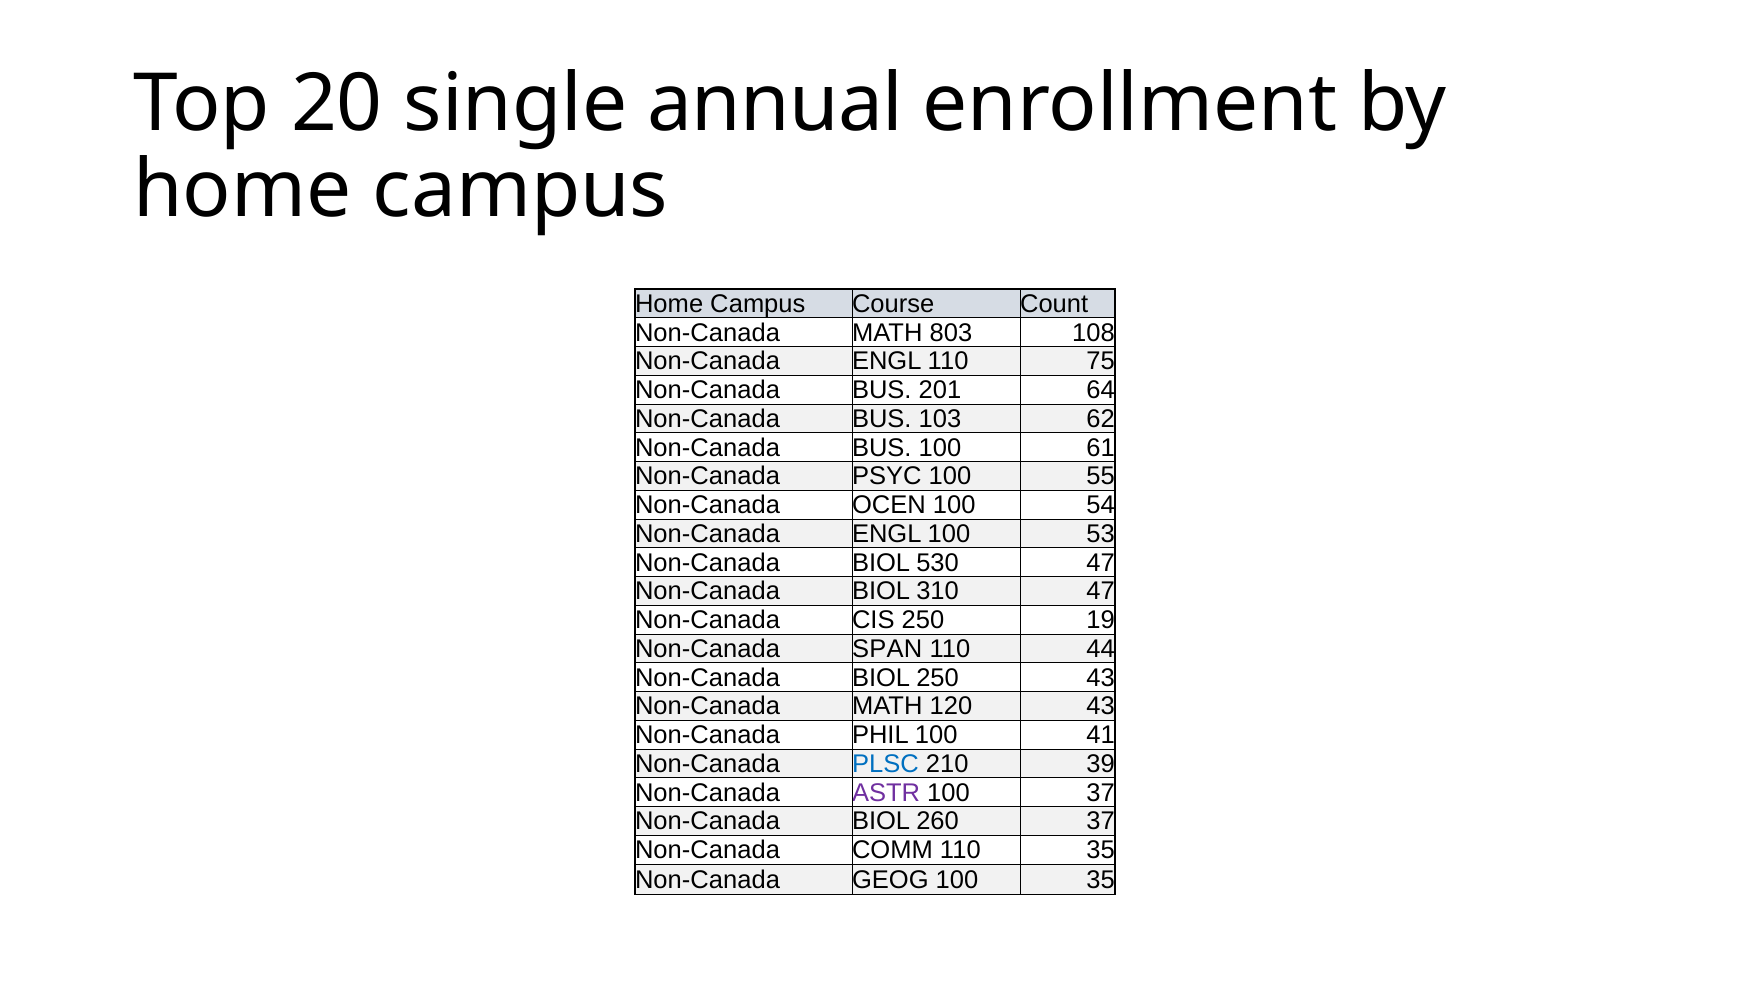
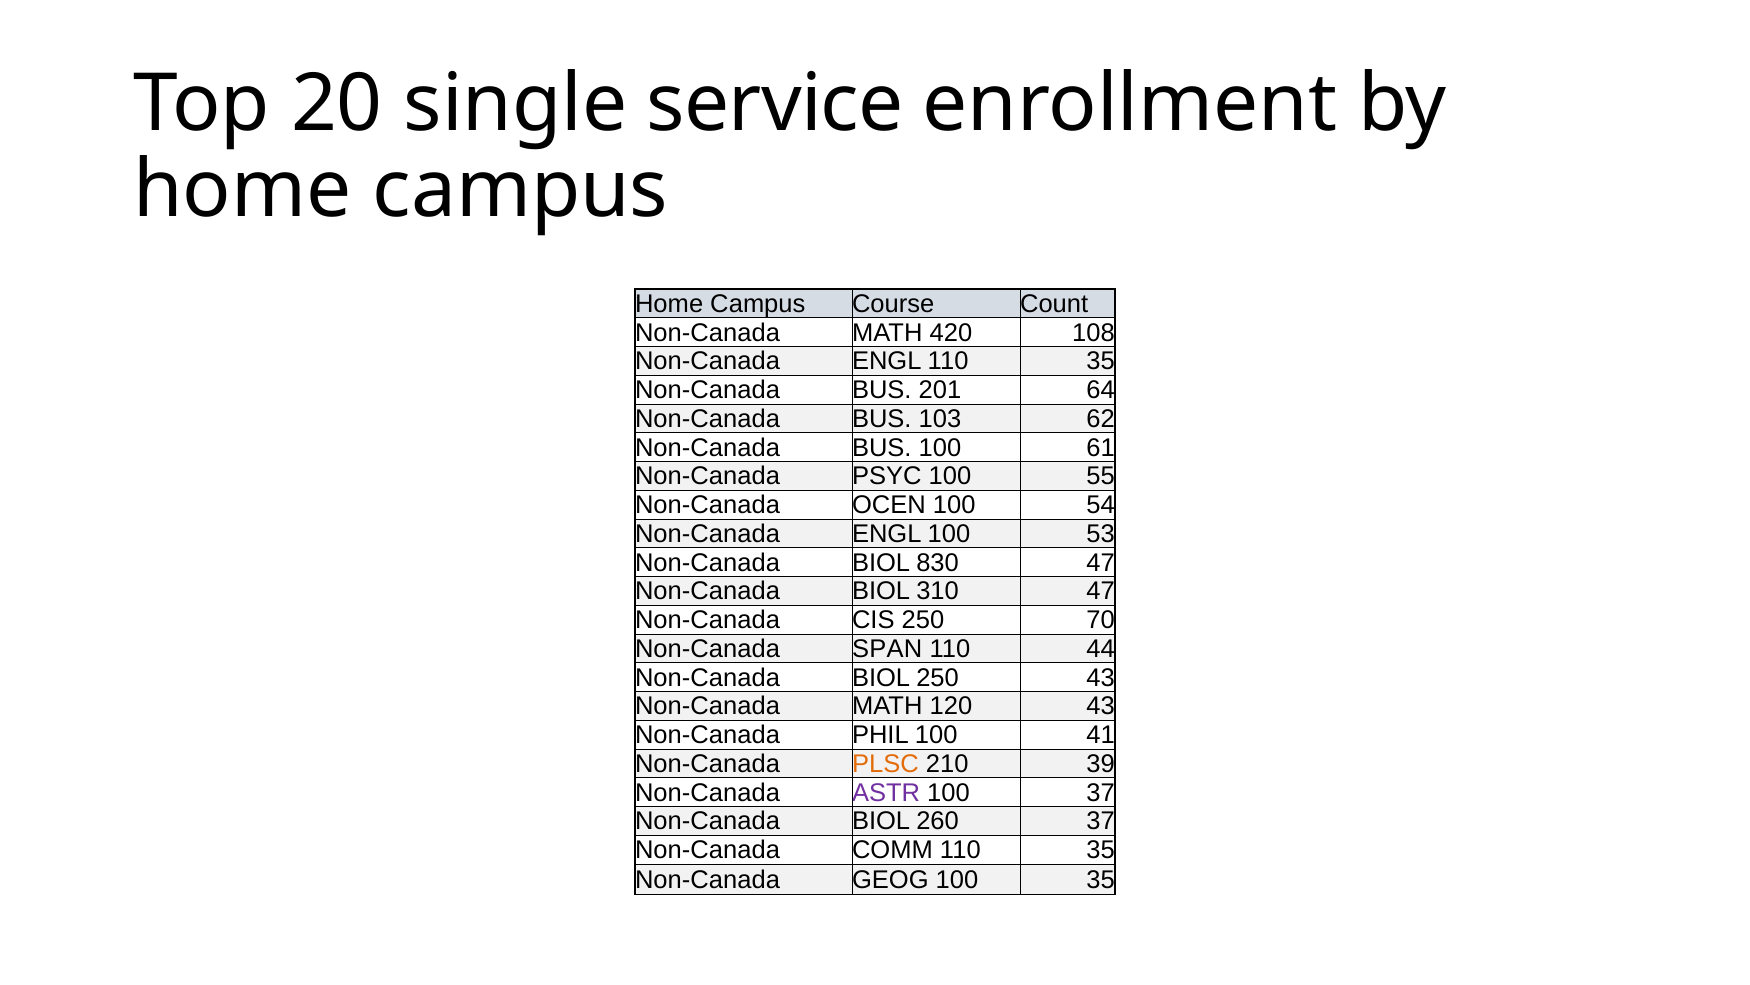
annual: annual -> service (775, 104)
803: 803 -> 420 (951, 332)
ENGL 110 75: 75 -> 35 (1101, 361)
530: 530 -> 830 (938, 562)
19: 19 -> 70 (1101, 620)
PLSC colour: blue -> orange (885, 763)
